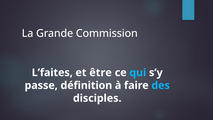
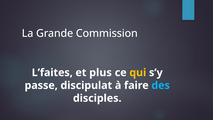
être: être -> plus (101, 72)
qui colour: light blue -> yellow (138, 72)
définition: définition -> discipulat (86, 85)
